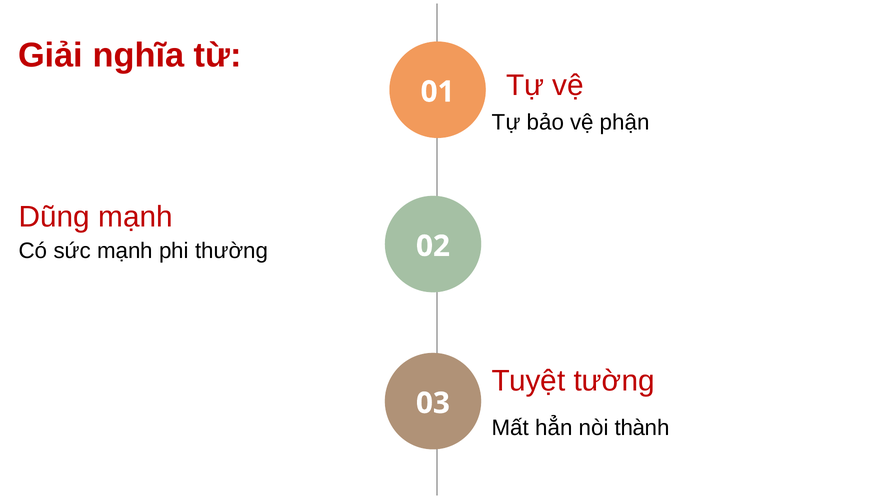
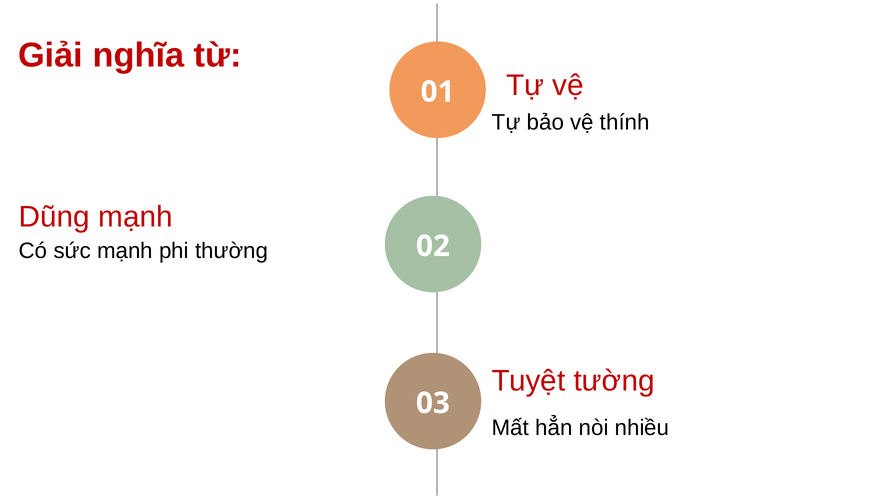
phận: phận -> thính (625, 122)
thành: thành -> nhiều (642, 427)
